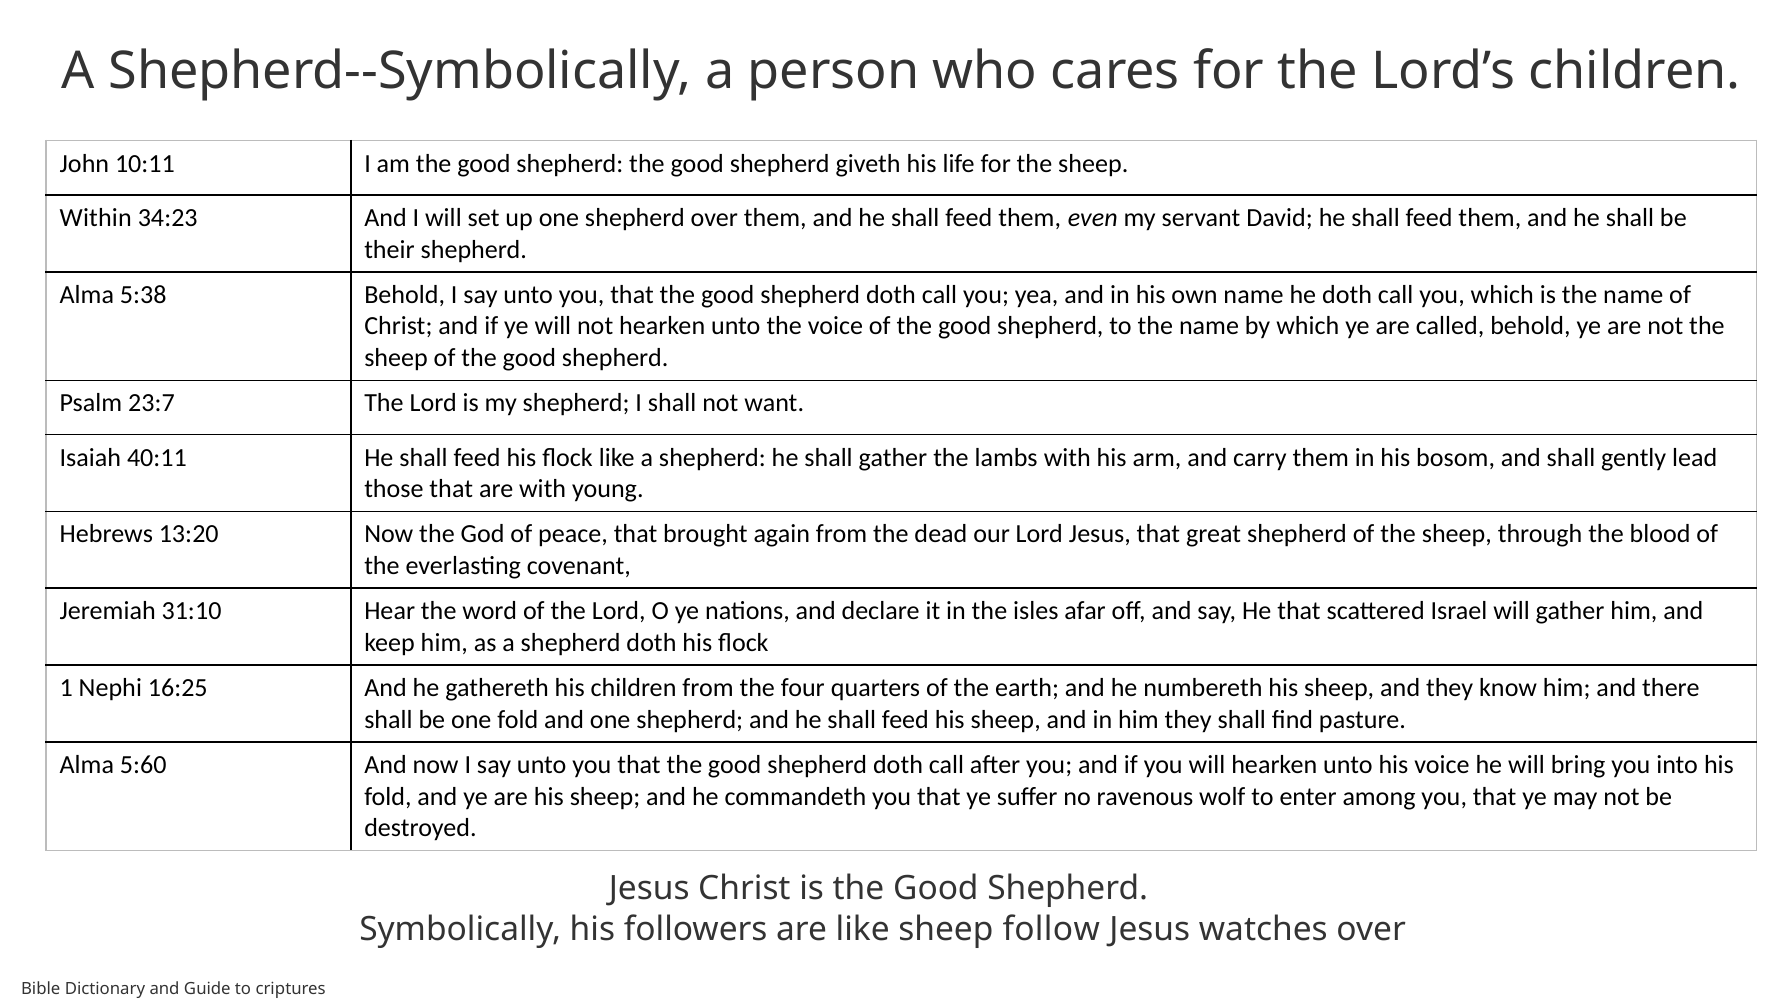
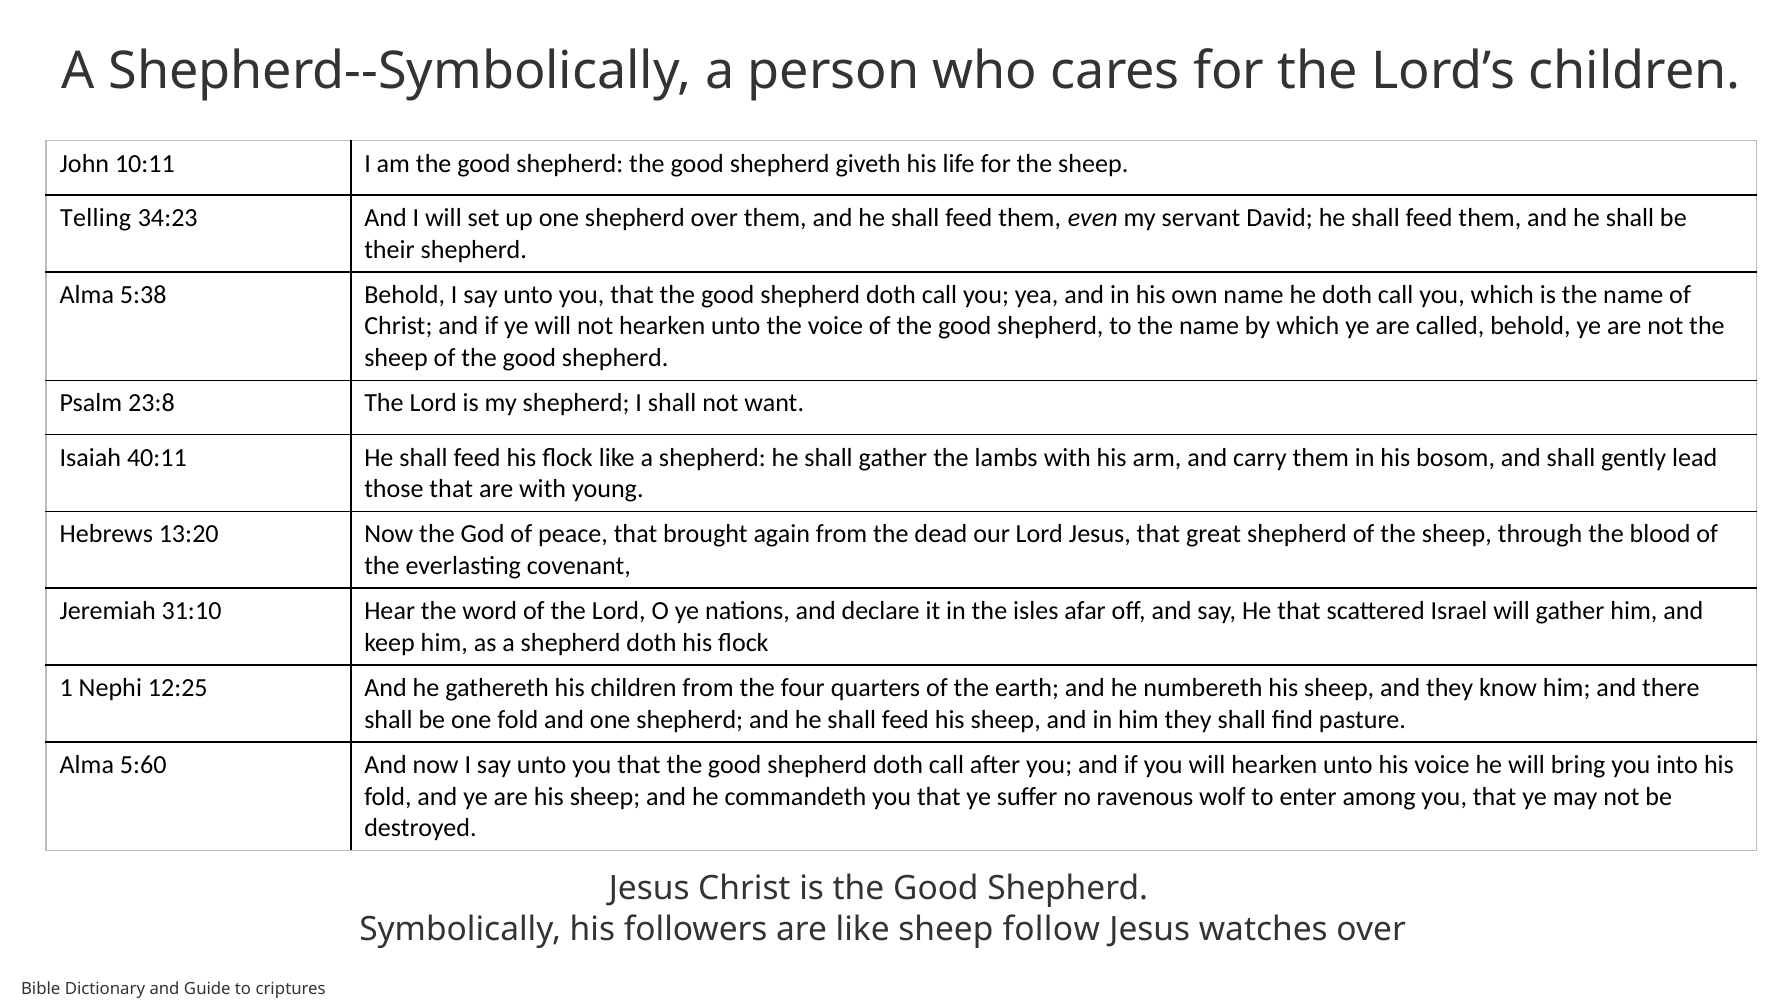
Within: Within -> Telling (96, 218)
23:7: 23:7 -> 23:8 (152, 403)
16:25: 16:25 -> 12:25 (178, 688)
